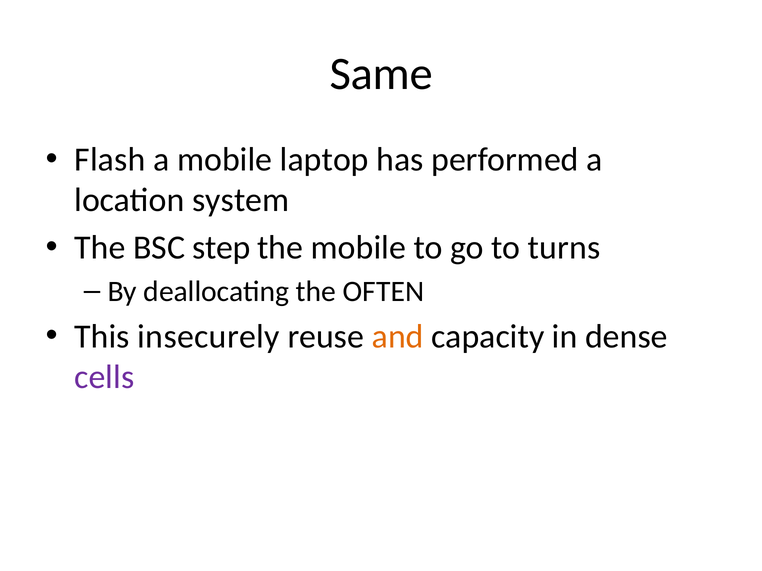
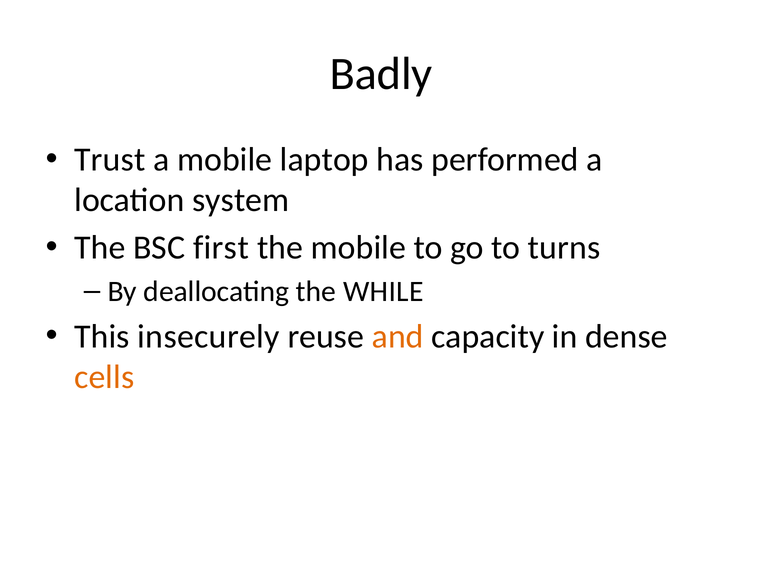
Same: Same -> Badly (381, 74)
Flash: Flash -> Trust (110, 160)
step: step -> first (221, 248)
OFTEN: OFTEN -> WHILE (383, 292)
cells colour: purple -> orange (104, 378)
